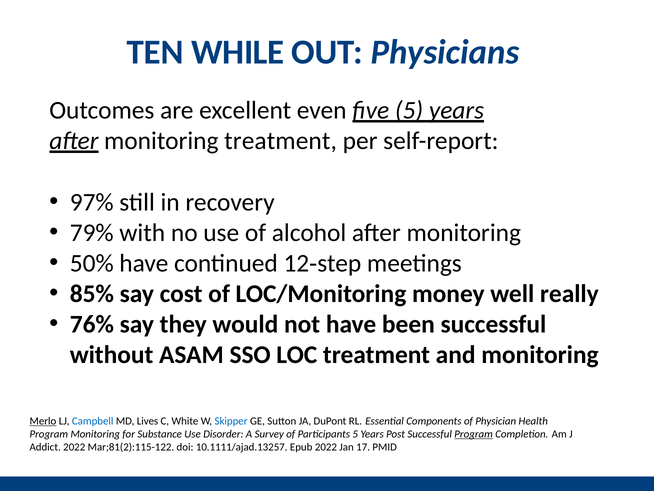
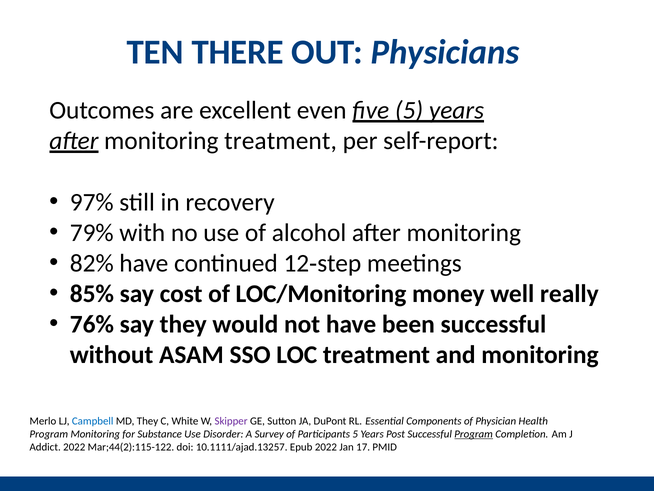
WHILE: WHILE -> THERE (238, 52)
50%: 50% -> 82% (92, 263)
Merlo underline: present -> none (43, 421)
MD Lives: Lives -> They (148, 421)
Skipper colour: blue -> purple (231, 421)
Mar;81(2):115-122: Mar;81(2):115-122 -> Mar;44(2):115-122 (131, 447)
